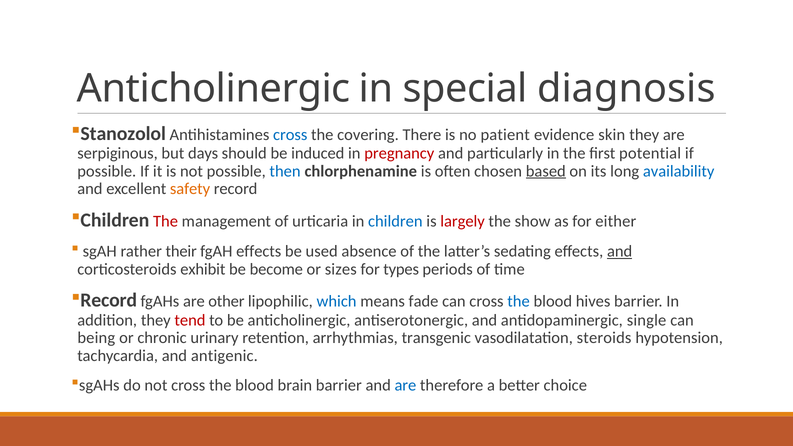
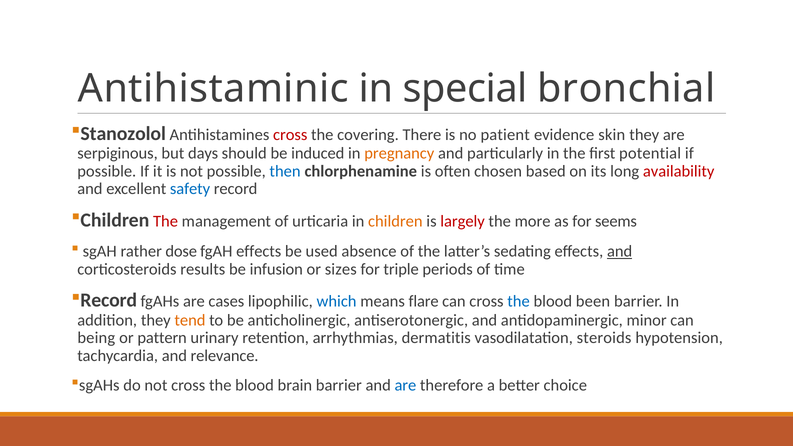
Anticholinergic: Anticholinergic -> Antihistaminic (213, 89)
diagnosis: diagnosis -> bronchial (626, 89)
cross colour: blue -> red (290, 135)
pregnancy colour: red -> orange (399, 153)
based underline: present -> none (546, 171)
availability colour: blue -> red (679, 171)
safety colour: orange -> blue (190, 189)
children colour: blue -> orange (395, 221)
show: show -> more (533, 221)
either: either -> seems (616, 221)
their: their -> dose (181, 251)
exhibit: exhibit -> results (203, 269)
become: become -> infusion (276, 269)
types: types -> triple (401, 269)
other: other -> cases (226, 302)
fade: fade -> flare (424, 302)
hives: hives -> been (593, 302)
tend colour: red -> orange (190, 320)
single: single -> minor (647, 320)
chronic: chronic -> pattern (162, 338)
transgenic: transgenic -> dermatitis (436, 338)
antigenic: antigenic -> relevance (225, 356)
